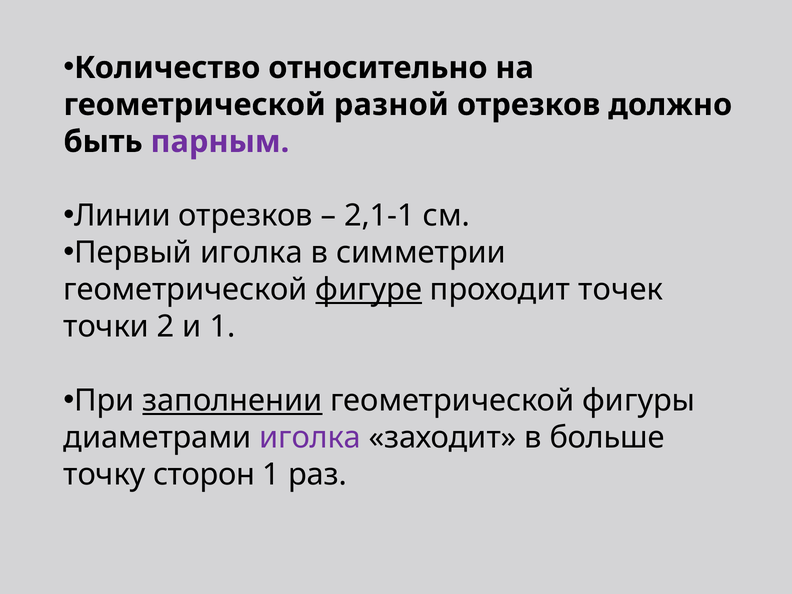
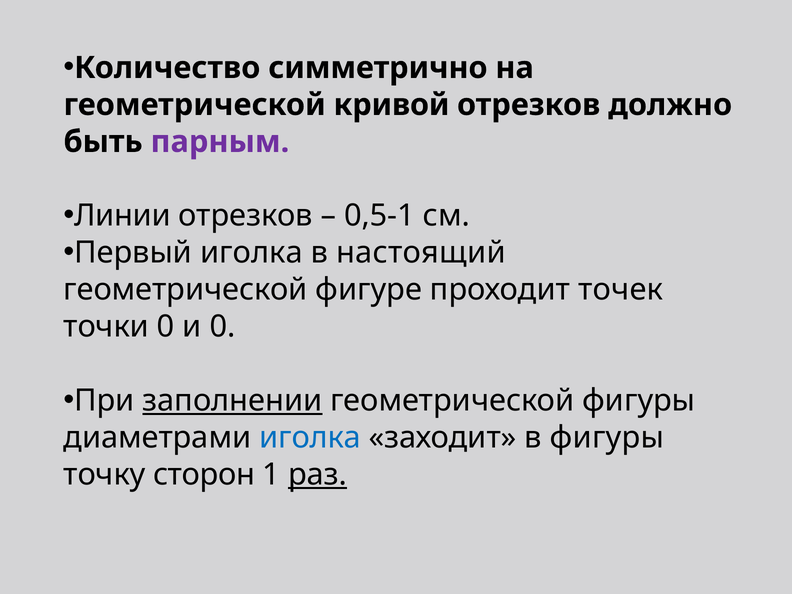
относительно: относительно -> симметрично (378, 68)
разной: разной -> кривой (392, 105)
2,1-1: 2,1-1 -> 0,5-1 (380, 216)
симметрии: симметрии -> настоящий (421, 253)
фигуре underline: present -> none (369, 290)
точки 2: 2 -> 0 (166, 327)
и 1: 1 -> 0 (222, 327)
иголка colour: purple -> blue (310, 438)
в больше: больше -> фигуры (607, 438)
раз underline: none -> present (318, 475)
